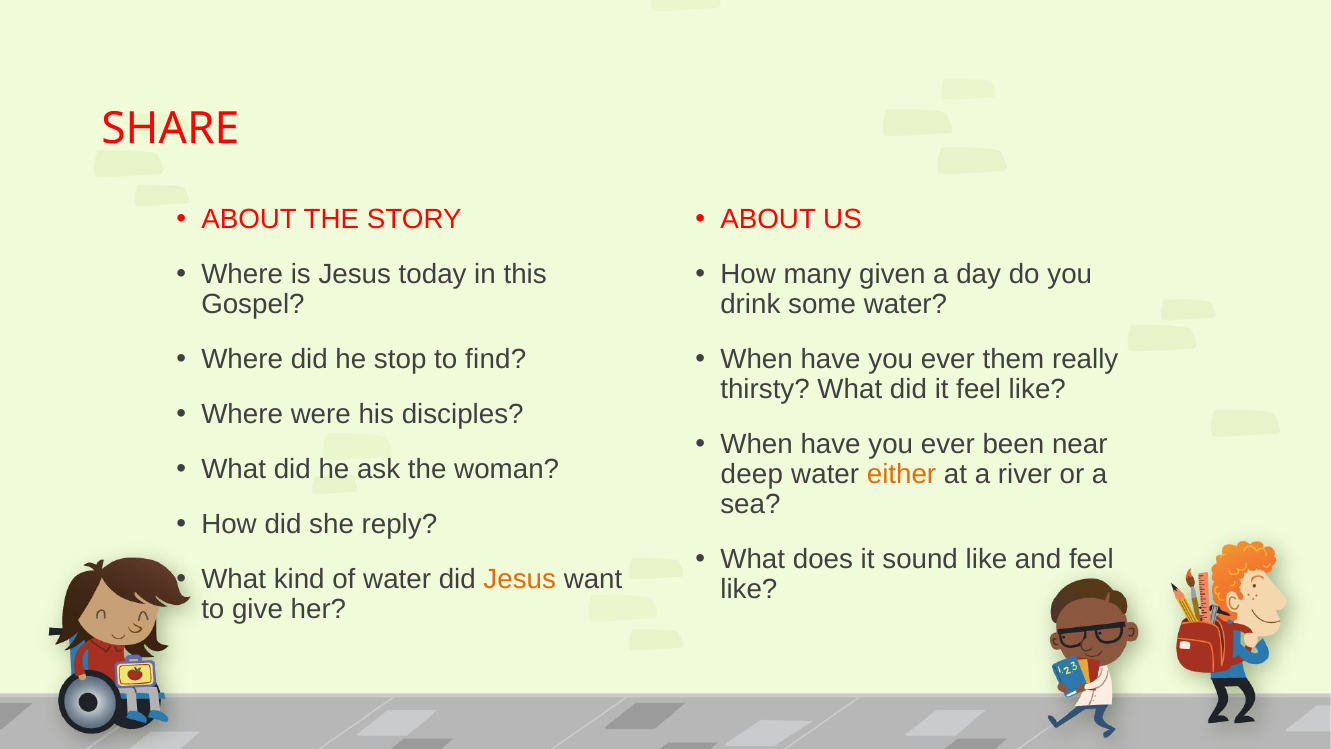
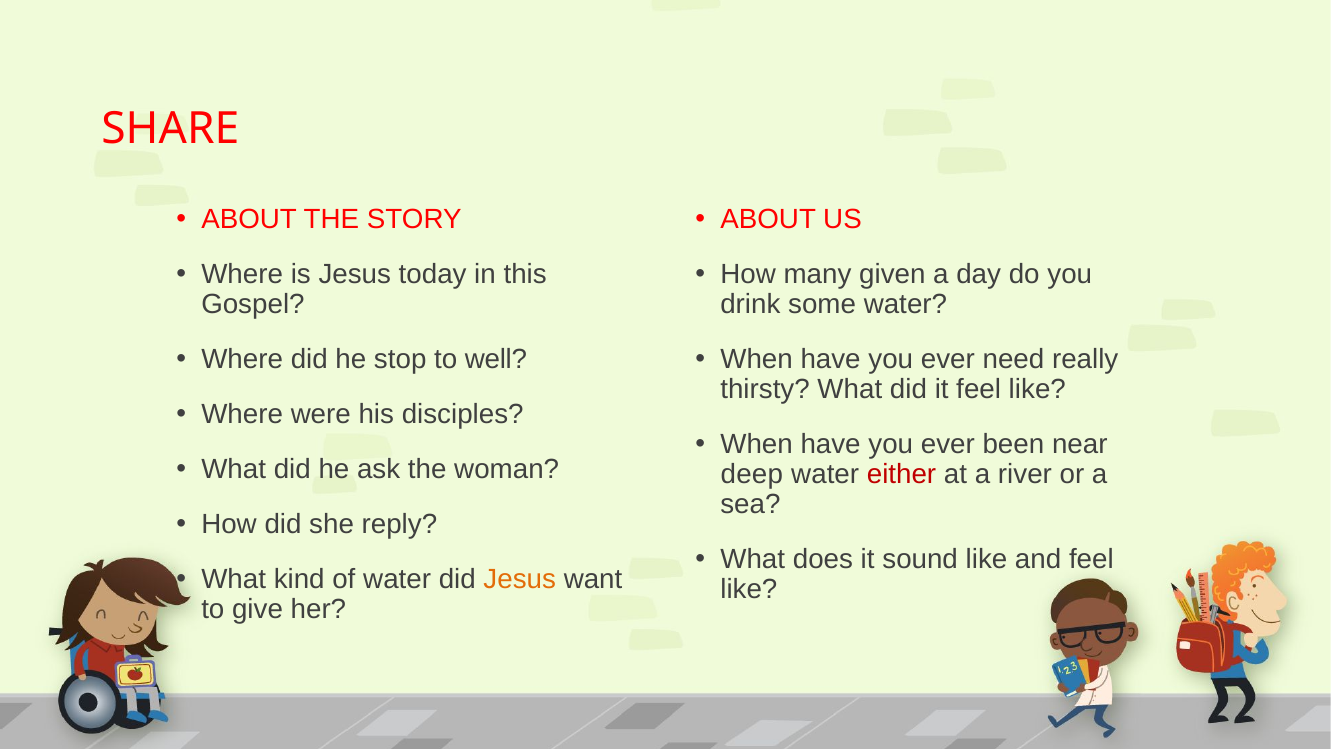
find: find -> well (496, 359)
them: them -> need (1013, 359)
either colour: orange -> red (902, 474)
